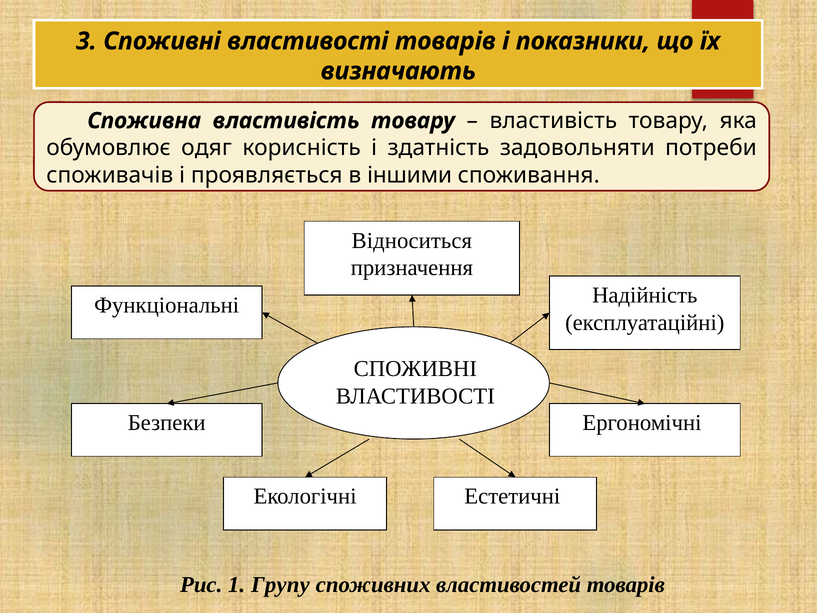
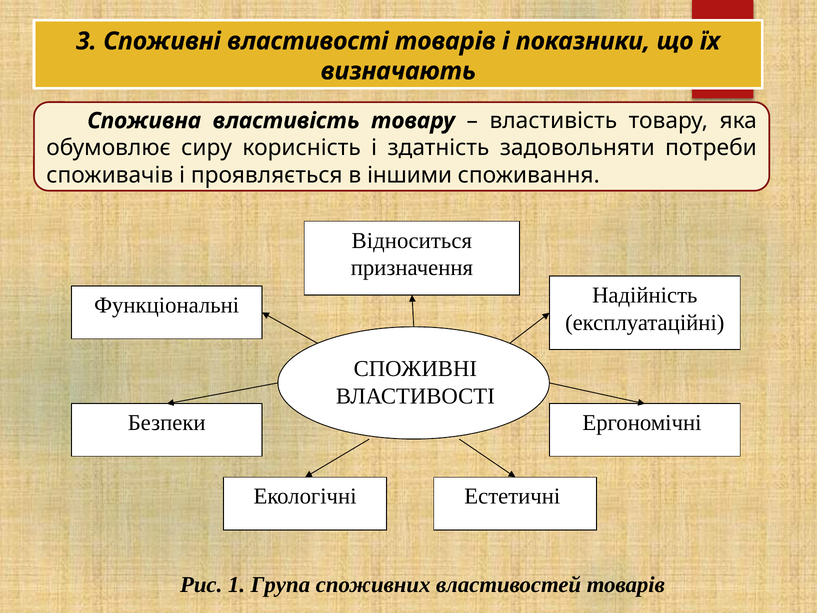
одяг: одяг -> сиру (207, 148)
Групу: Групу -> Група (280, 584)
